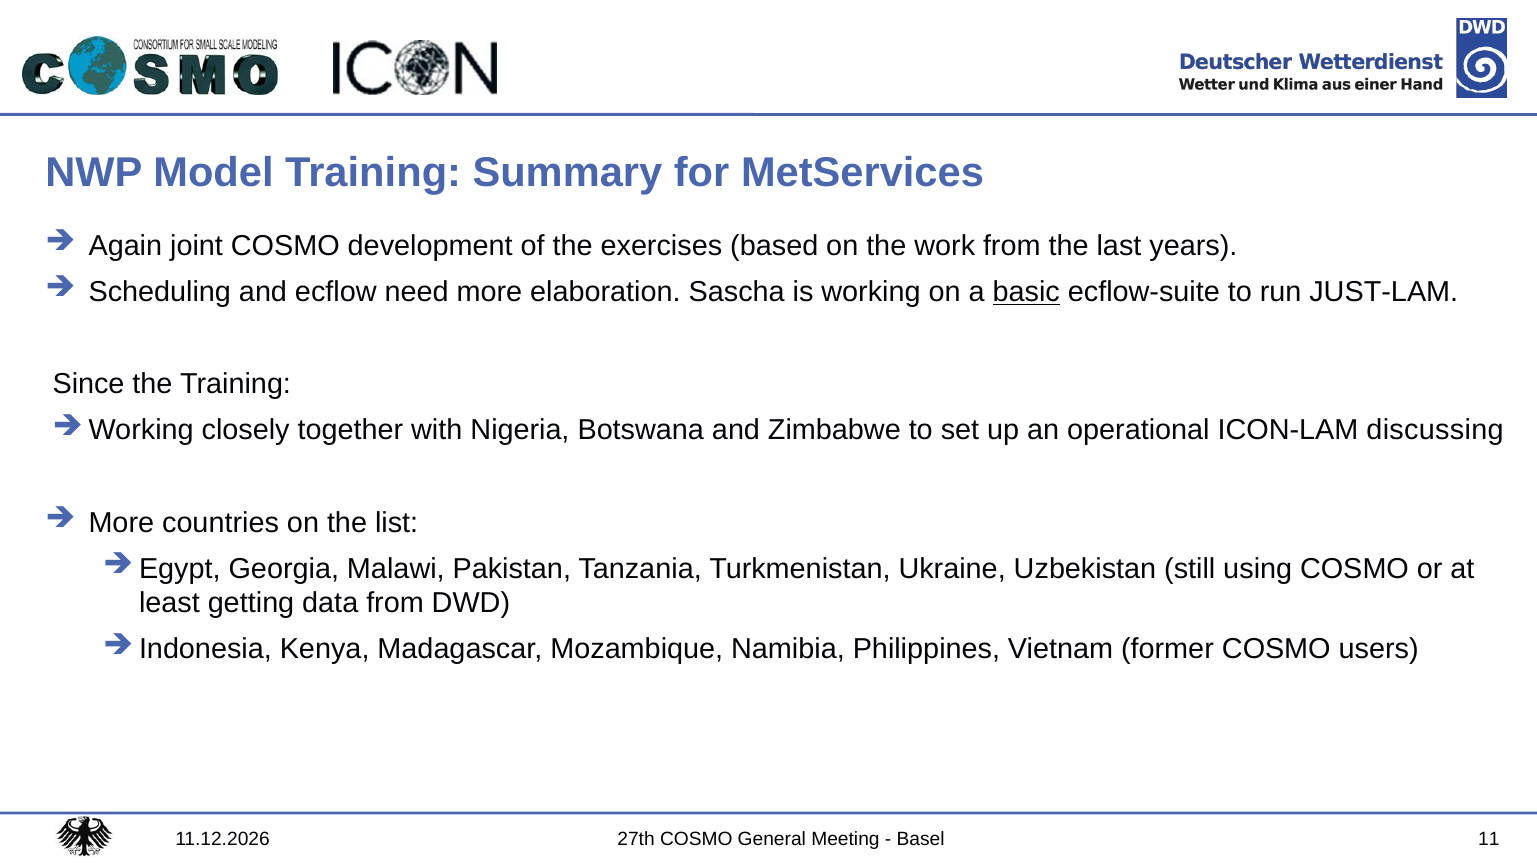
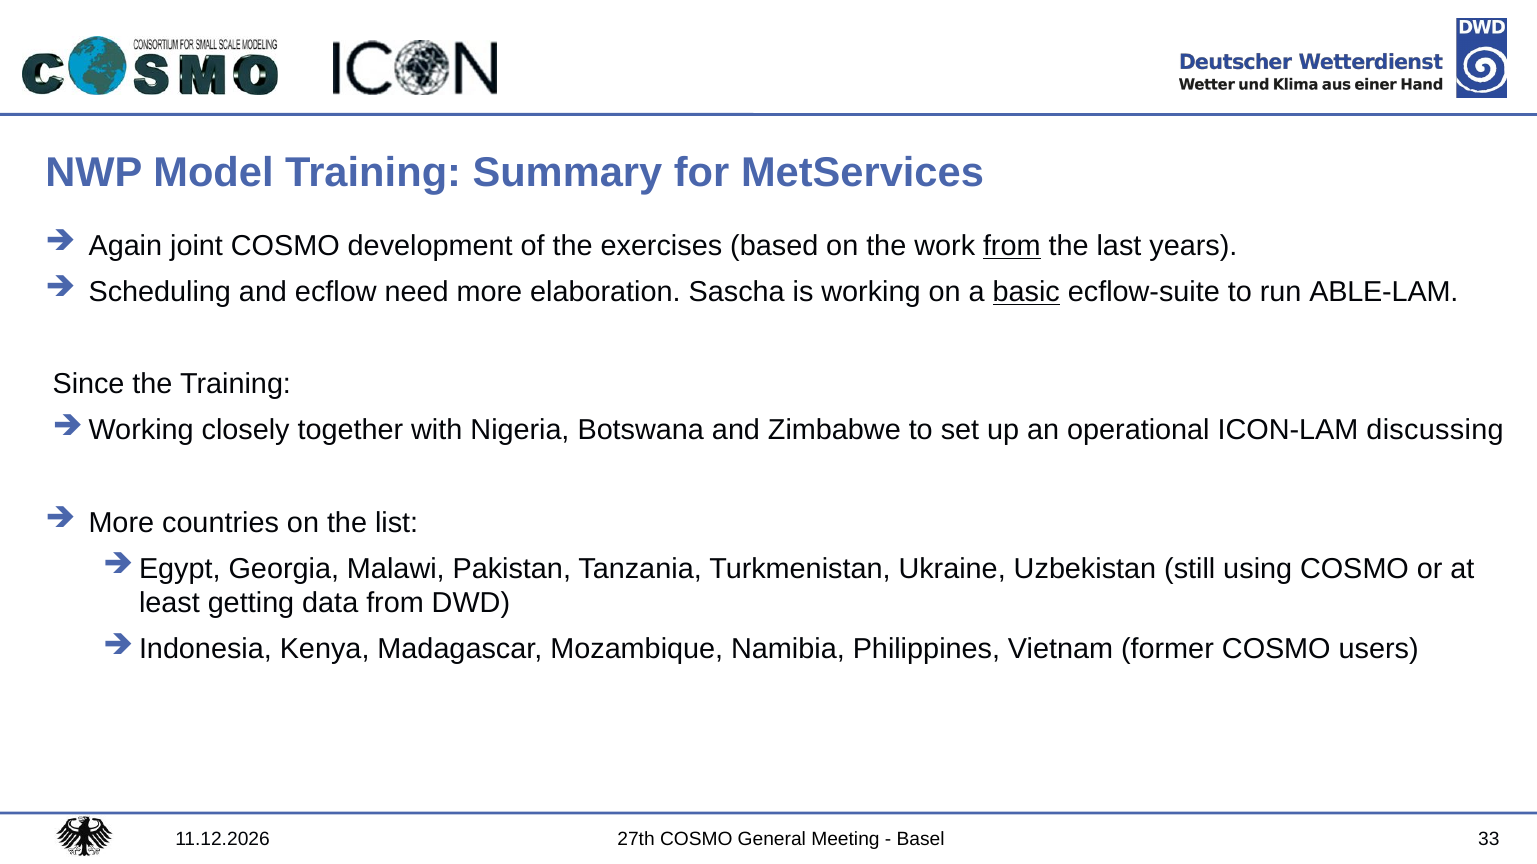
from underline: none -> present (1012, 246)
JUST-LAM: JUST-LAM -> ABLE-LAM (1384, 292)
11: 11 -> 33 (1489, 840)
